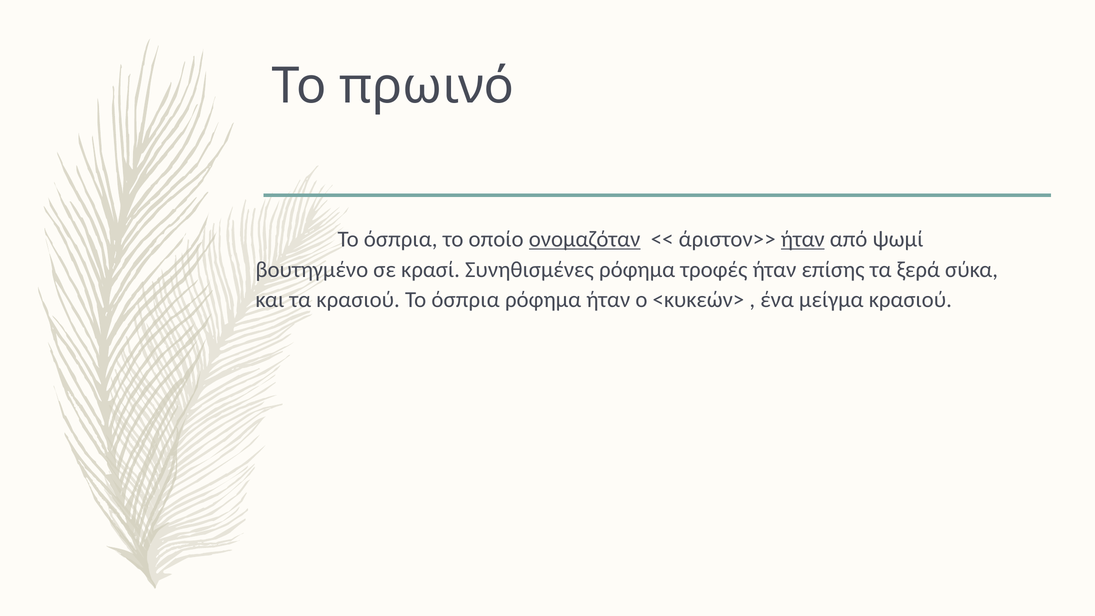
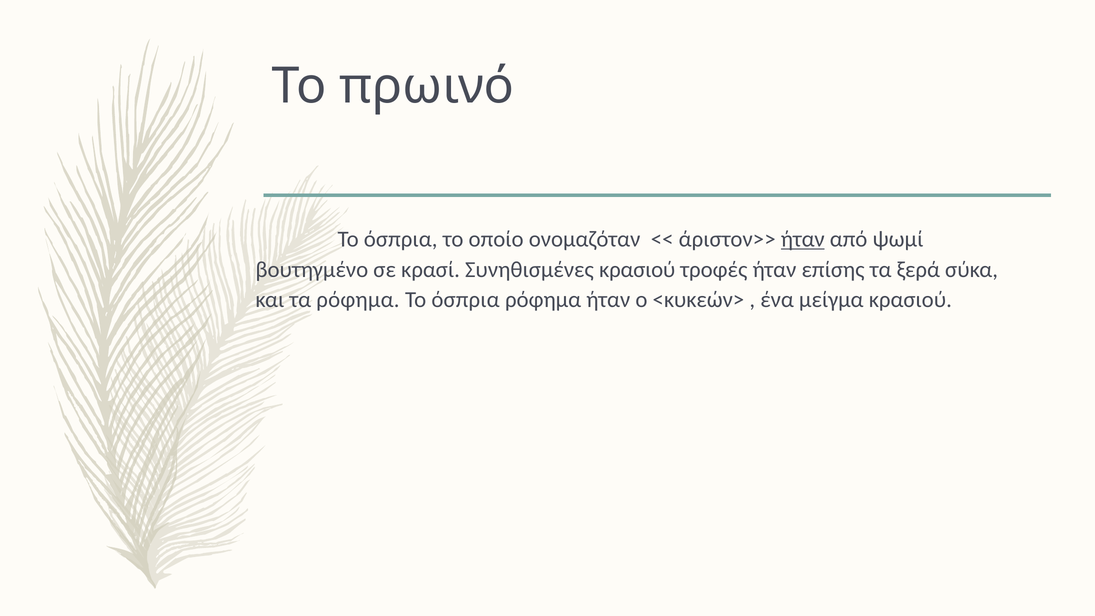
ονομαζόταν underline: present -> none (585, 239)
Συνηθισμένες ρόφημα: ρόφημα -> κρασιού (637, 269)
τα κρασιού: κρασιού -> ρόφημα (358, 300)
